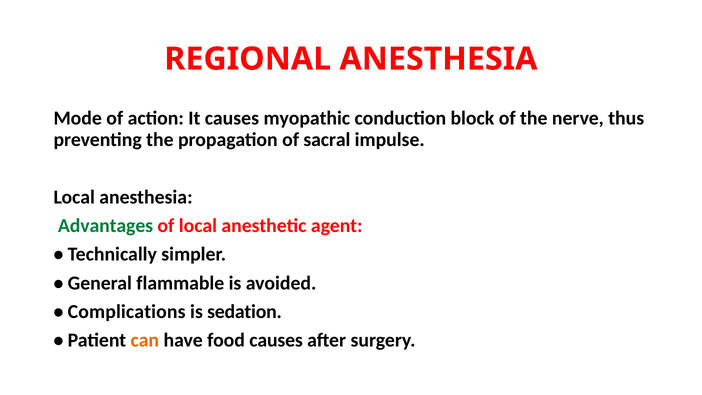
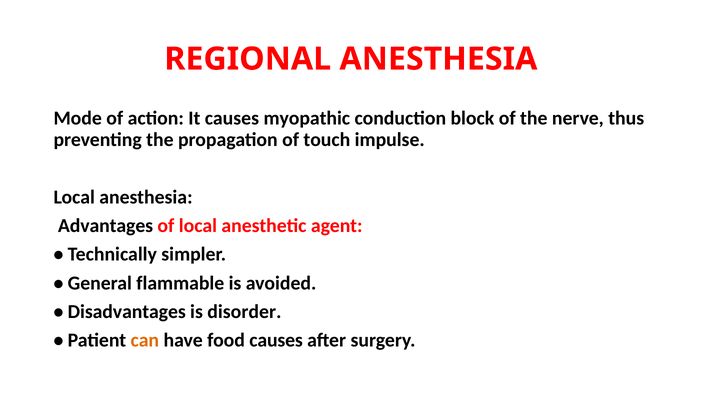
sacral: sacral -> touch (327, 140)
Advantages colour: green -> black (106, 226)
Complications: Complications -> Disadvantages (127, 312)
sedation: sedation -> disorder (244, 312)
